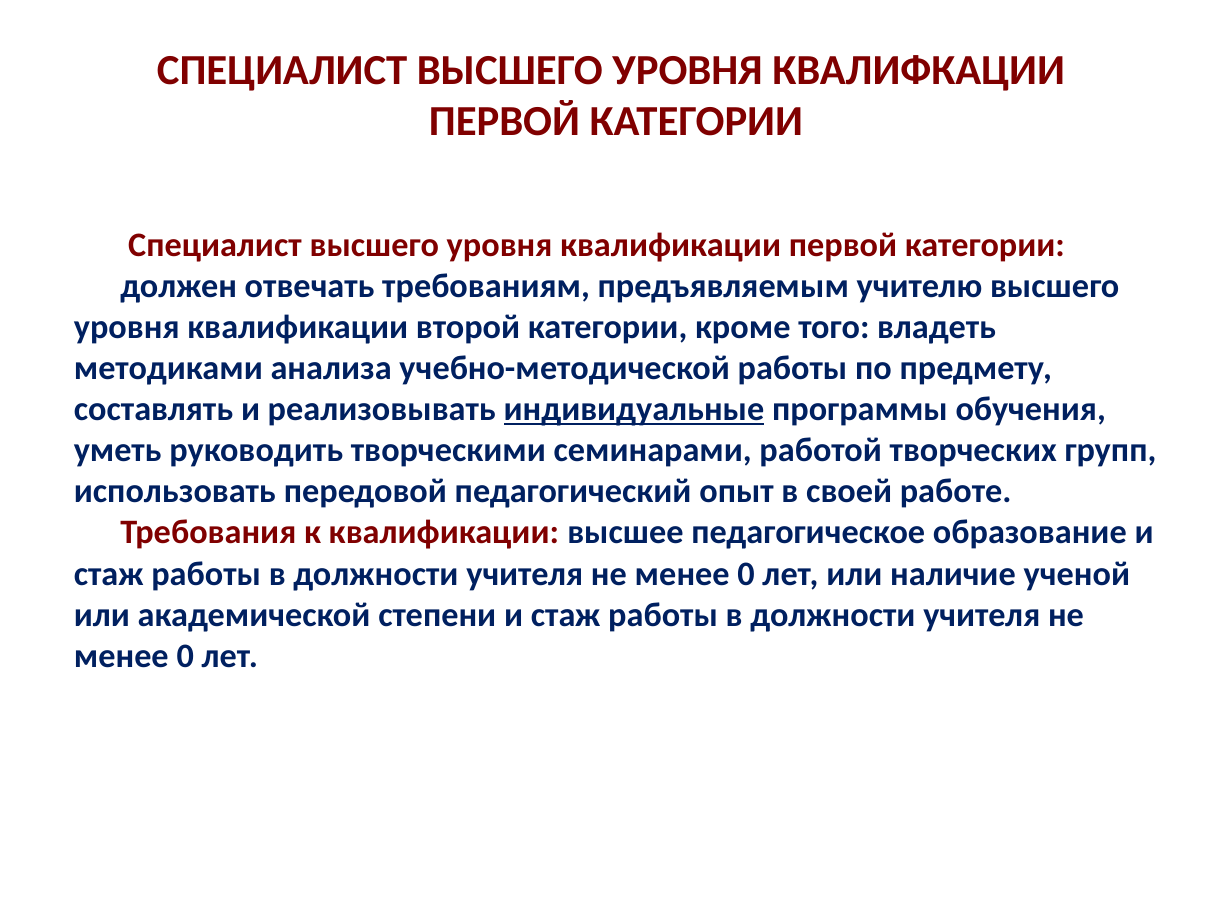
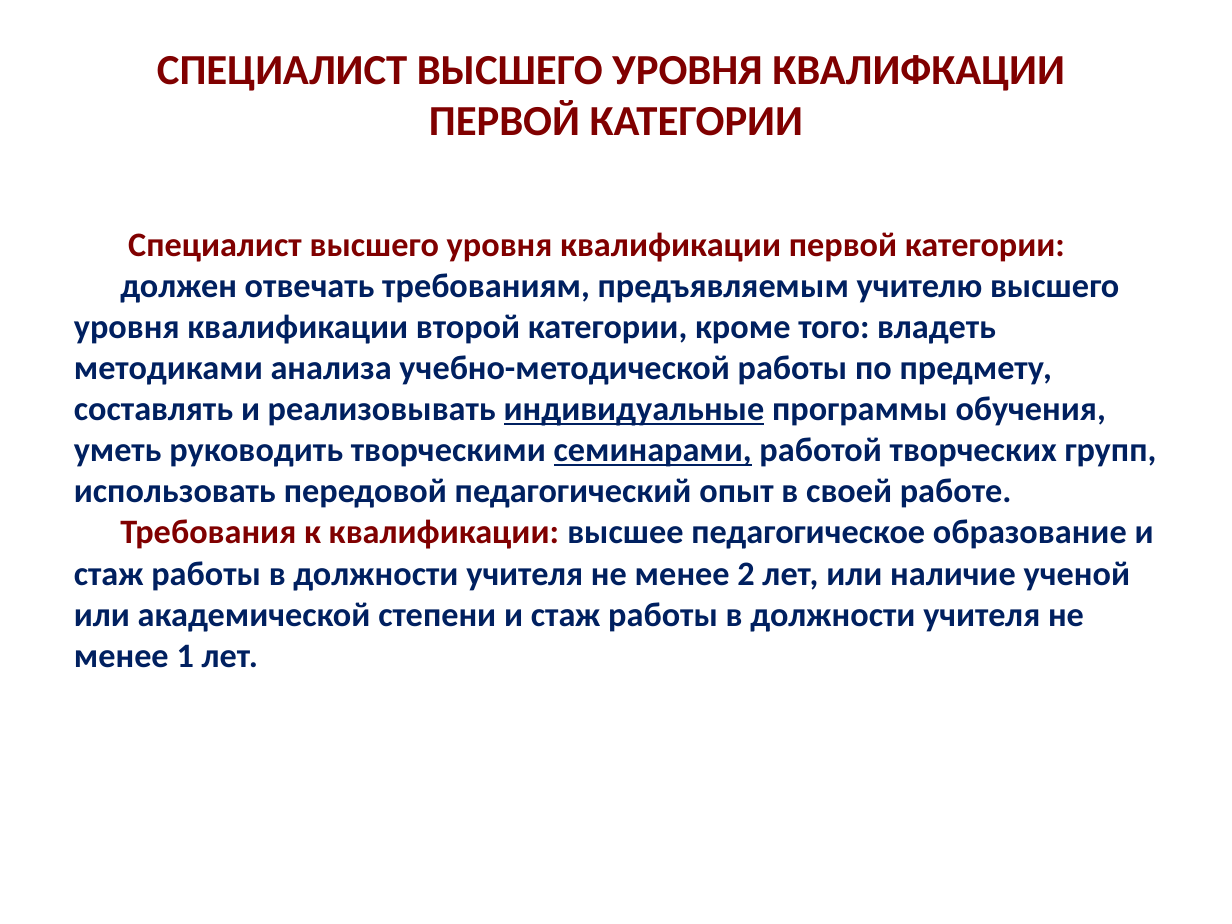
семинарами underline: none -> present (653, 450)
0: 0 -> 2 (746, 574)
0: 0 -> 1 (185, 656)
